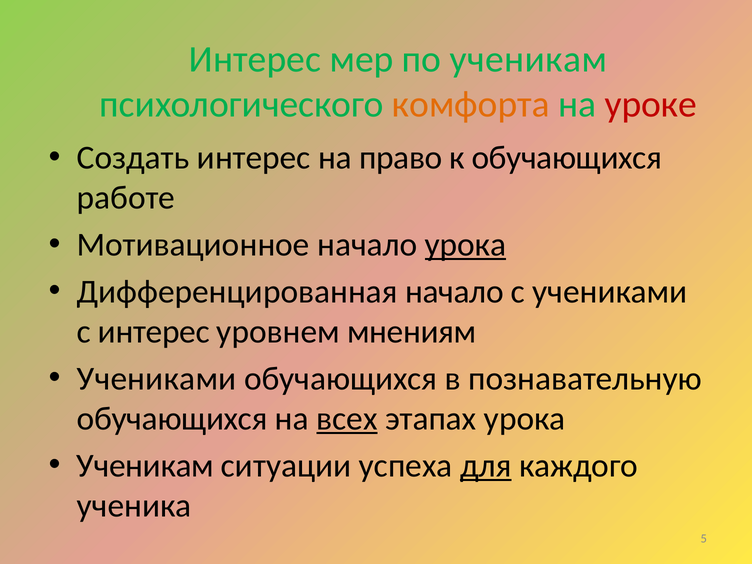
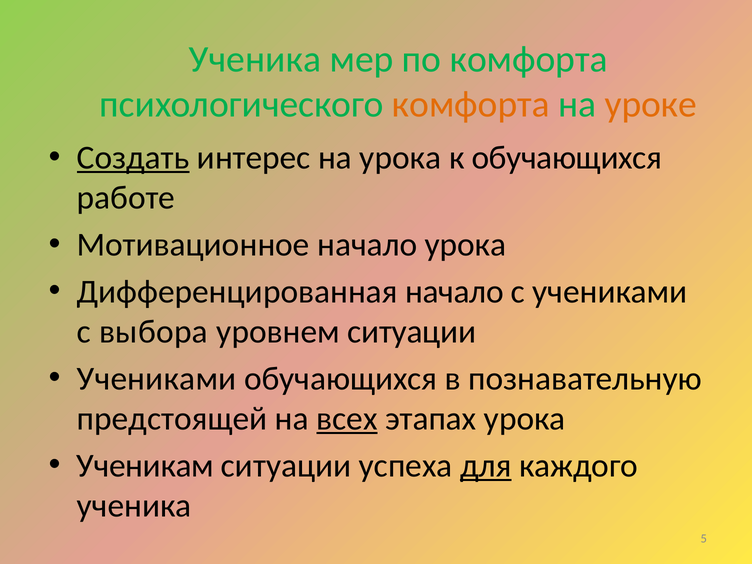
Интерес: Интерес -> Ученика (255, 59)
по ученикам: ученикам -> комфорта (529, 59)
уроке colour: red -> orange (651, 104)
Создать underline: none -> present (133, 158)
на право: право -> урока (400, 158)
урока underline: present -> none (466, 245)
с интерес: интерес -> выбора (154, 332)
уровнем мнениям: мнениям -> ситуации (412, 332)
обучающихся: обучающихся -> предстоящей (172, 419)
